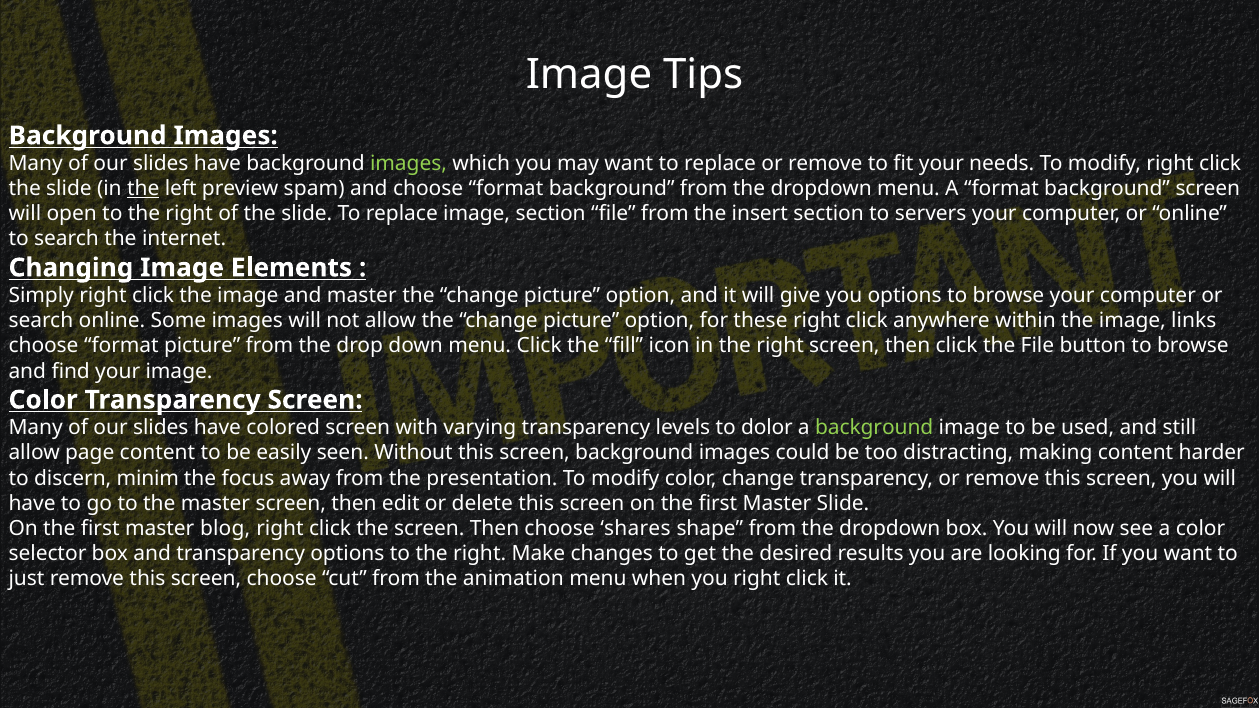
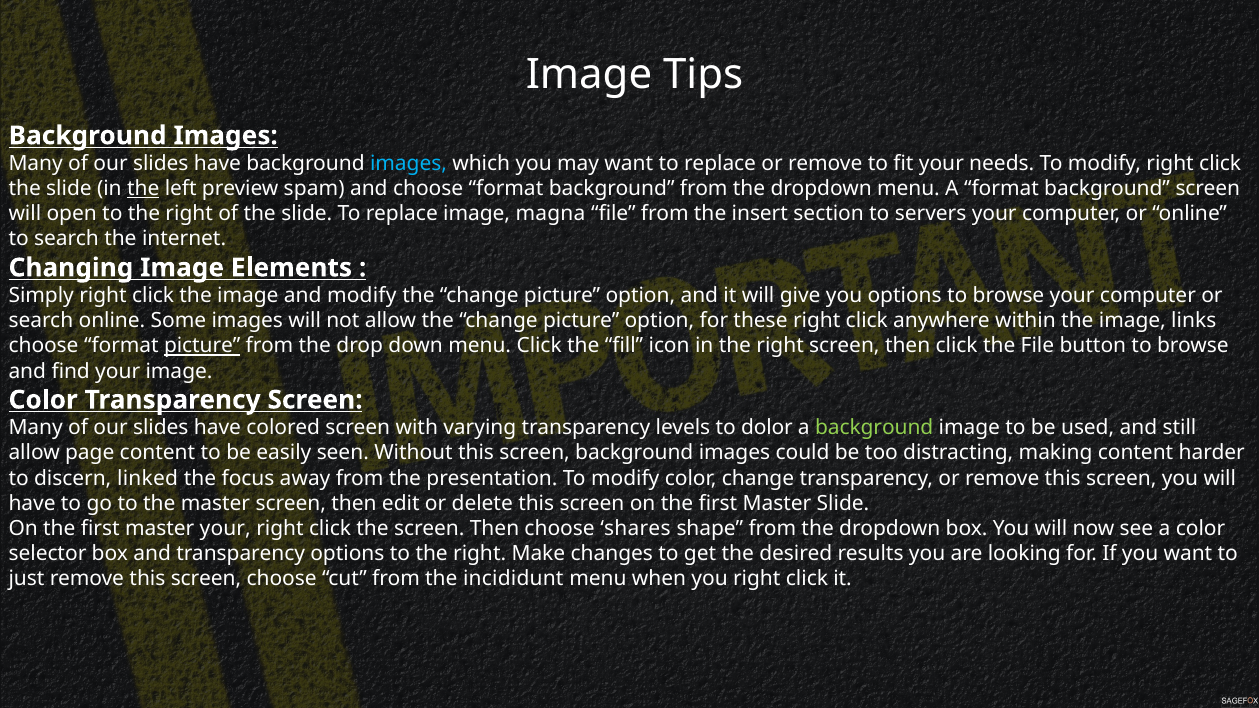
images colour: light green -> light blue (409, 164)
image section: section -> magna (550, 214)
and master: master -> modify (362, 296)
picture underline: none -> present (202, 346)
minim: minim -> linked (148, 478)
master blog: blog -> your (225, 529)
animation: animation -> incididunt (513, 579)
